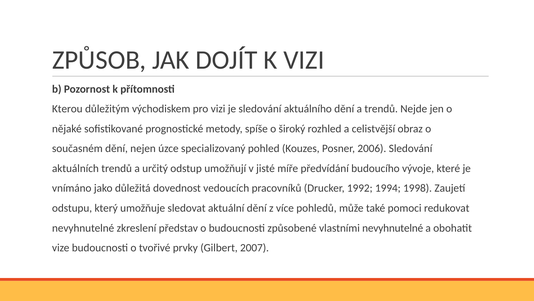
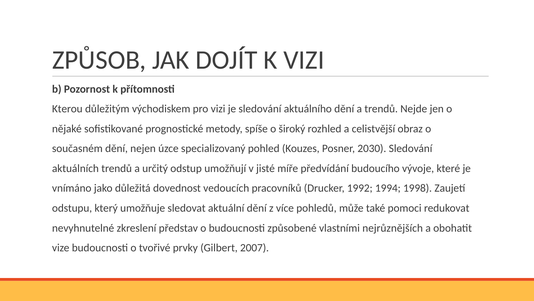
2006: 2006 -> 2030 (372, 148)
vlastními nevyhnutelné: nevyhnutelné -> nejrůznějších (393, 228)
